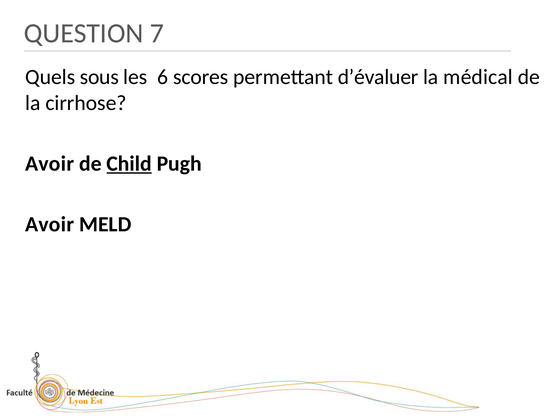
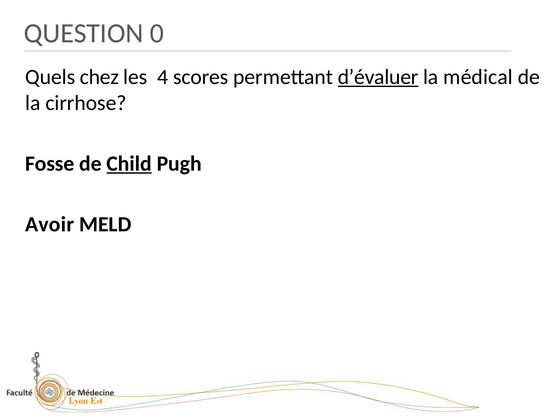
7: 7 -> 0 (157, 33)
sous: sous -> chez (99, 77)
6: 6 -> 4 (163, 77)
d’évaluer underline: none -> present (378, 77)
Avoir: Avoir -> Fosse (50, 164)
